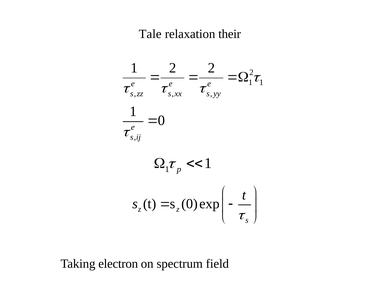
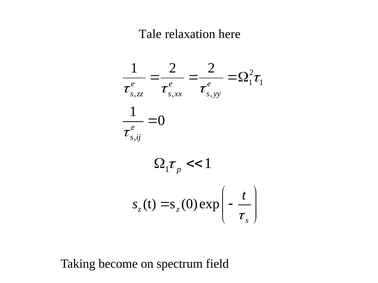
their: their -> here (230, 34)
electron: electron -> become (118, 264)
